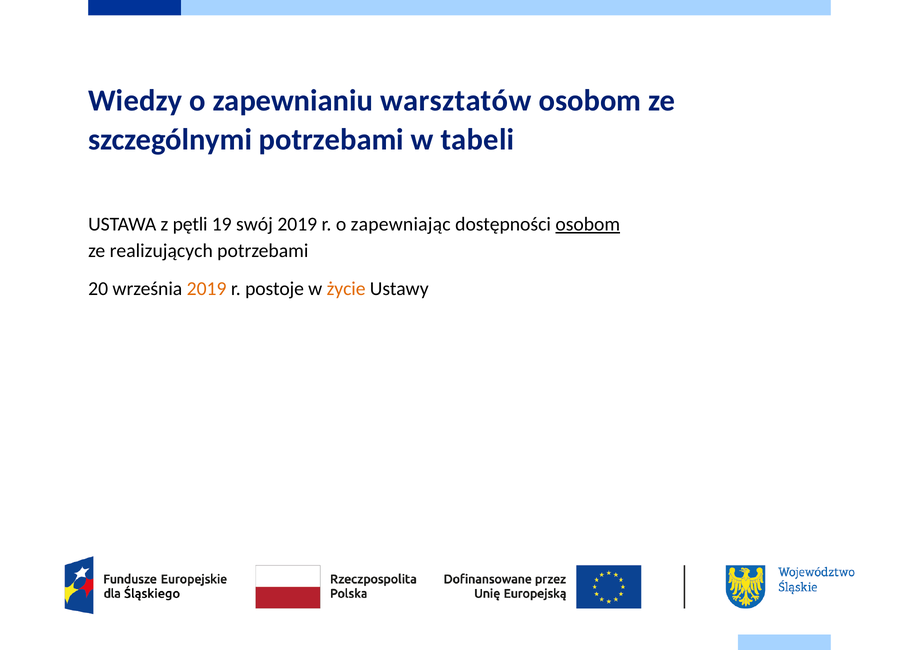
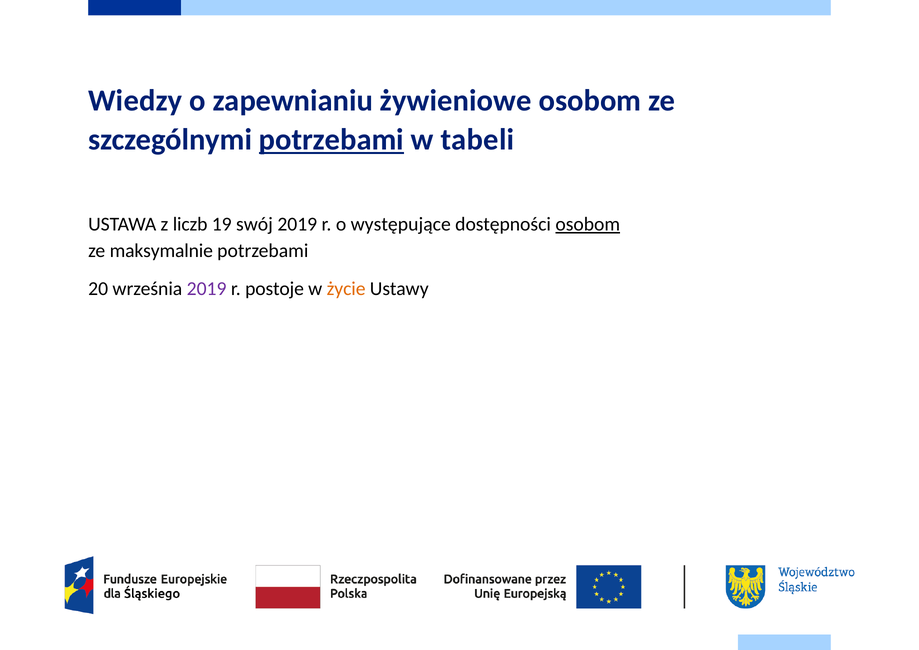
warsztatów: warsztatów -> żywieniowe (456, 100)
potrzebami underline: none -> present (331, 140)
pętli: pętli -> liczb (190, 224)
zapewniając: zapewniając -> występujące (401, 224)
realizujących: realizujących -> maksymalnie (161, 250)
2019 colour: orange -> purple (207, 289)
